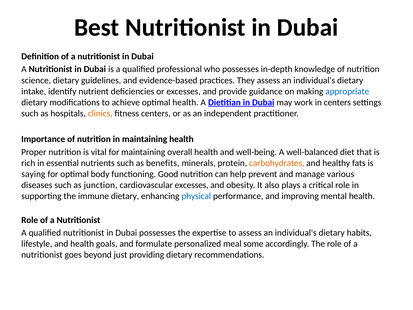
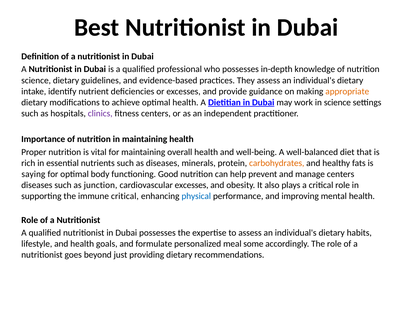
appropriate colour: blue -> orange (347, 91)
in centers: centers -> science (337, 102)
clinics colour: orange -> purple (100, 113)
as benefits: benefits -> diseases (163, 163)
manage various: various -> centers (341, 174)
immune dietary: dietary -> critical (125, 196)
